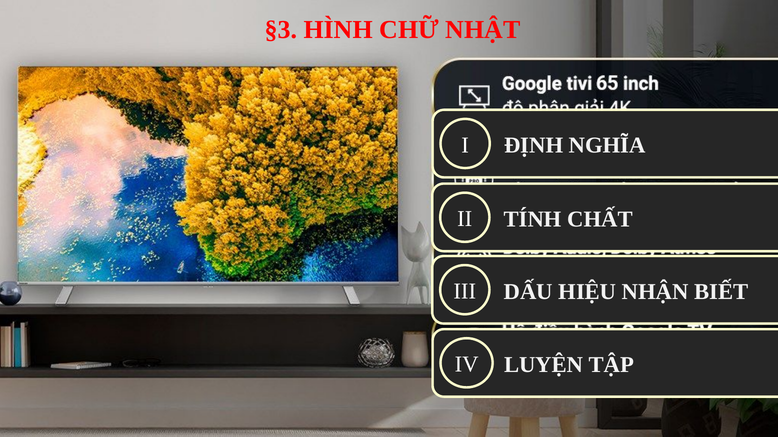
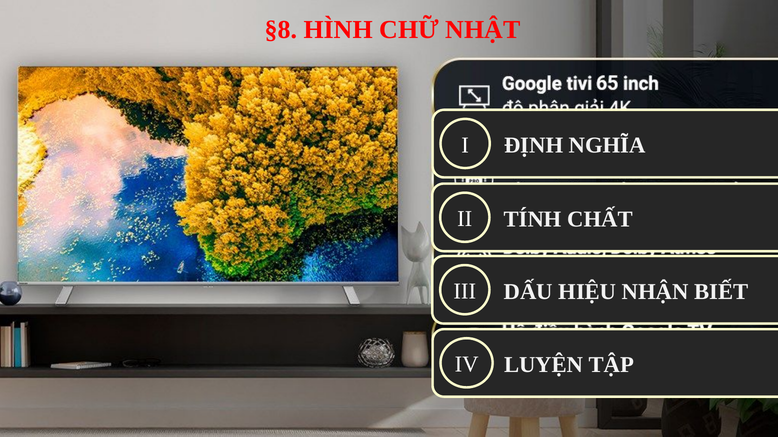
§3: §3 -> §8 (281, 30)
